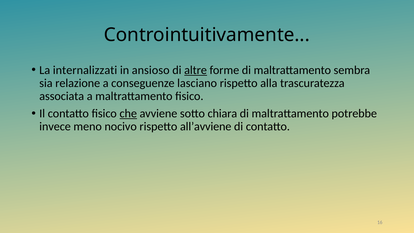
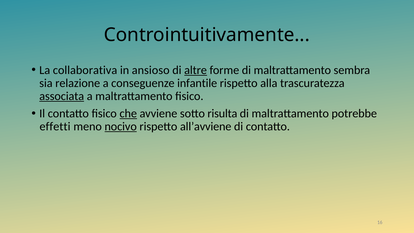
internalizzati: internalizzati -> collaborativa (85, 70)
lasciano: lasciano -> infantile (197, 83)
associata underline: none -> present (62, 96)
chiara: chiara -> risulta (222, 113)
invece: invece -> effetti (55, 126)
nocivo underline: none -> present (121, 126)
